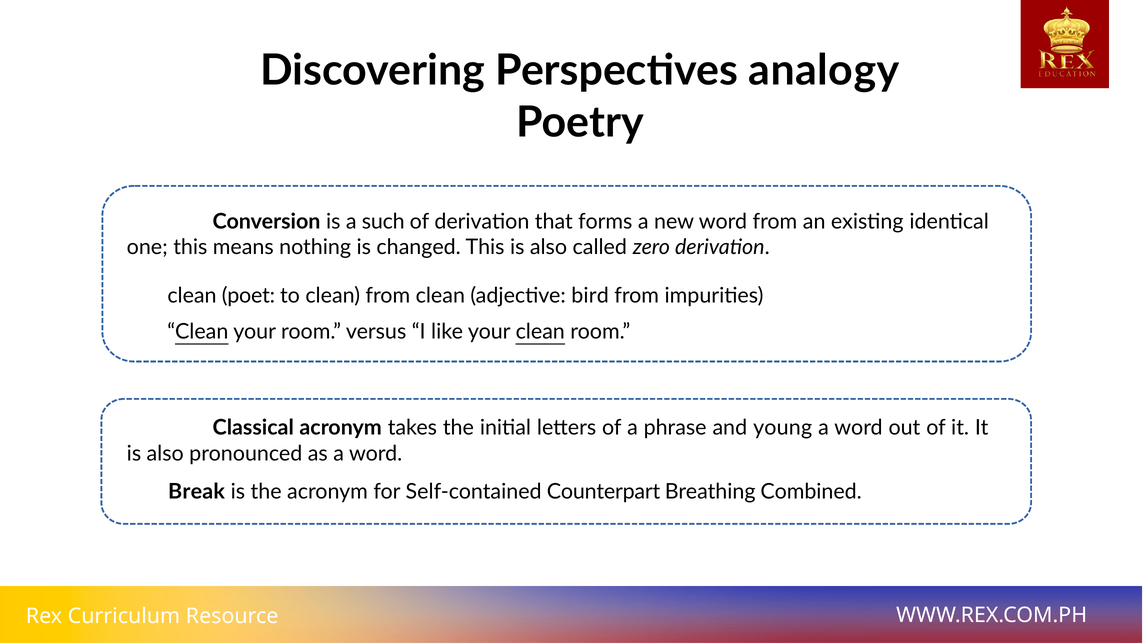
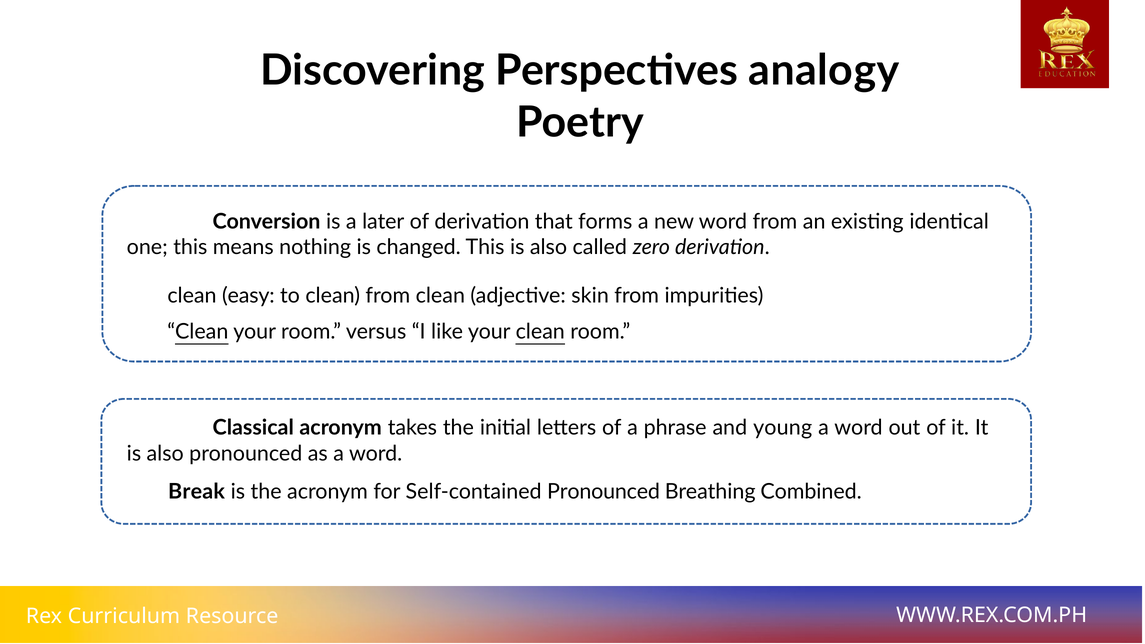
such: such -> later (383, 221)
poet: poet -> easy (248, 296)
bird: bird -> skin (590, 296)
Self-contained Counterpart: Counterpart -> Pronounced (604, 492)
